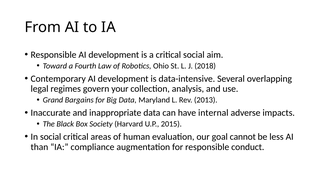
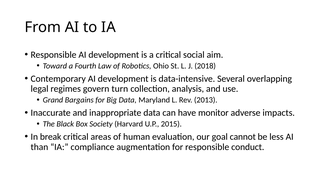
your: your -> turn (120, 89)
internal: internal -> monitor (213, 113)
In social: social -> break (51, 137)
